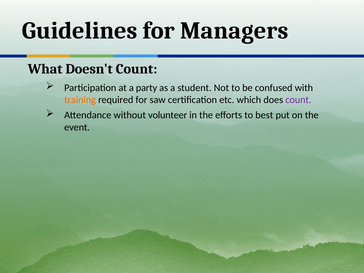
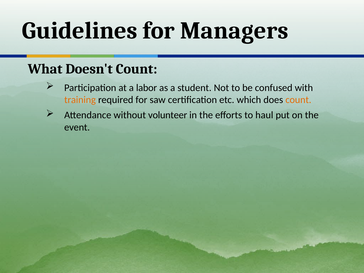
party: party -> labor (147, 88)
count colour: purple -> orange (298, 100)
best: best -> haul (264, 115)
